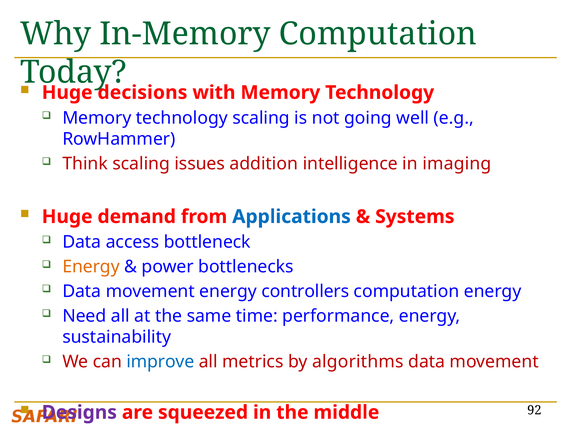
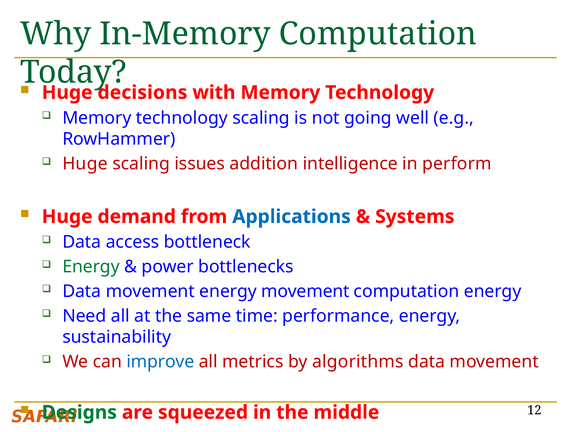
Think: Think -> Huge (85, 164)
imaging: imaging -> perform (457, 164)
Energy colour: orange -> green (91, 267)
energy controllers: controllers -> movement (305, 291)
Designs colour: purple -> green (79, 412)
92: 92 -> 12 (534, 410)
